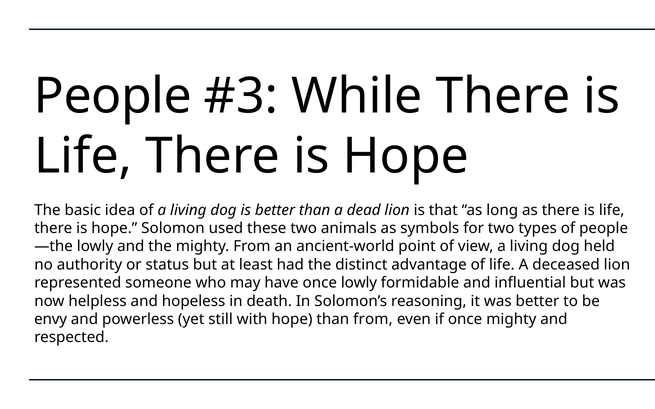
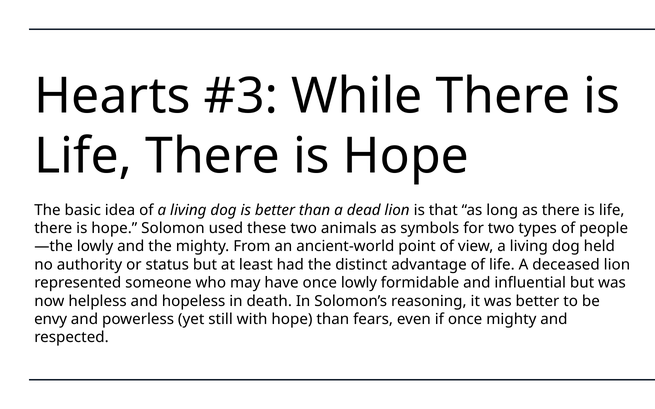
People: People -> Hearts (113, 96)
than from: from -> fears (373, 320)
